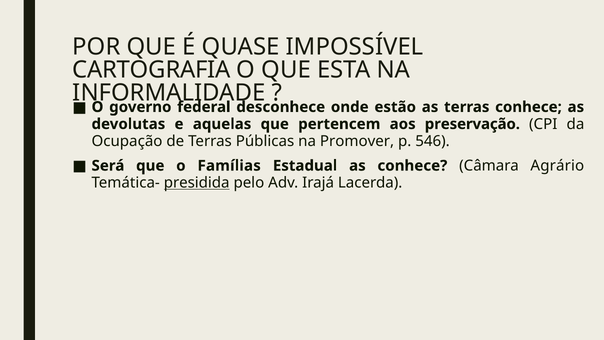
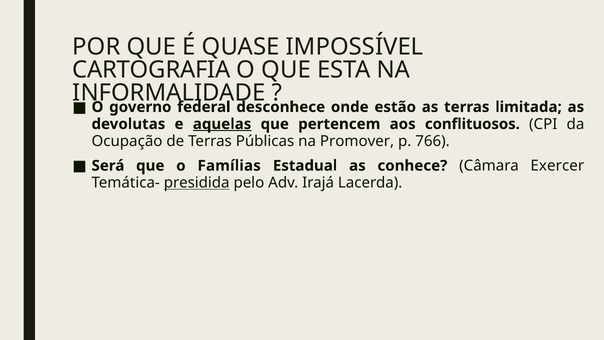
terras conhece: conhece -> limitada (528, 107)
aquelas underline: none -> present (222, 124)
preservação: preservação -> conflituosos (472, 124)
546: 546 -> 766 (433, 141)
Agrário: Agrário -> Exercer (557, 166)
